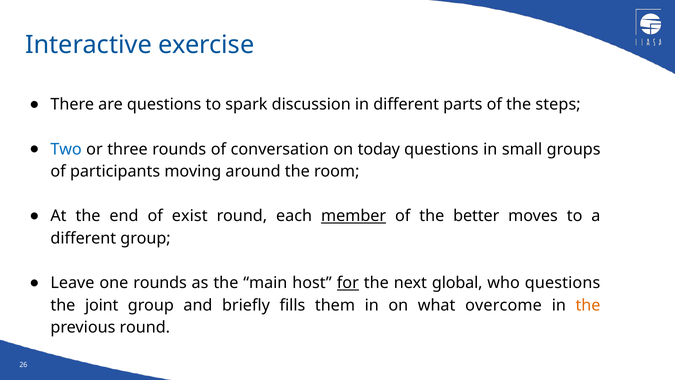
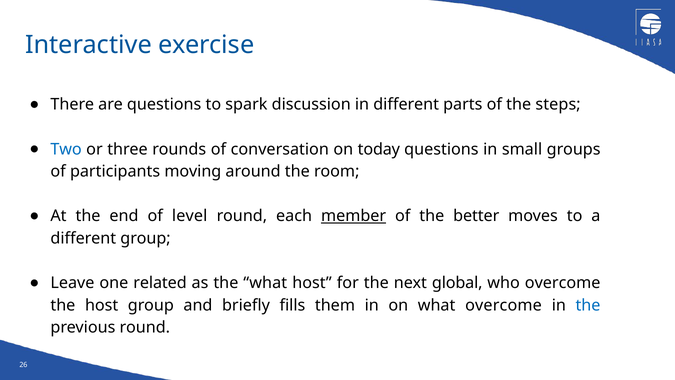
exist: exist -> level (190, 216)
one rounds: rounds -> related (160, 283)
the main: main -> what (265, 283)
for underline: present -> none (348, 283)
who questions: questions -> overcome (563, 283)
the joint: joint -> host (102, 305)
the colour: orange -> blue (588, 305)
